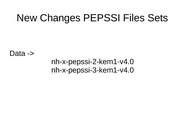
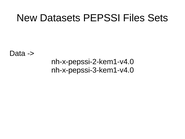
Changes: Changes -> Datasets (60, 18)
